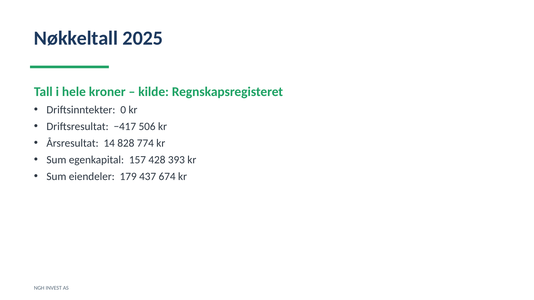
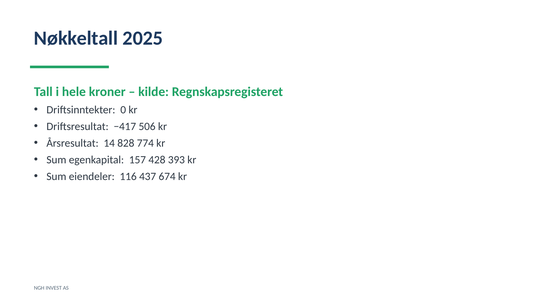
179: 179 -> 116 (128, 177)
